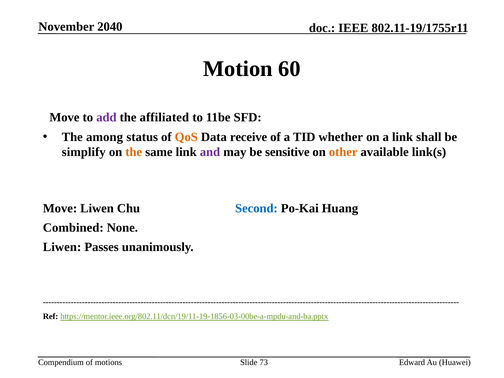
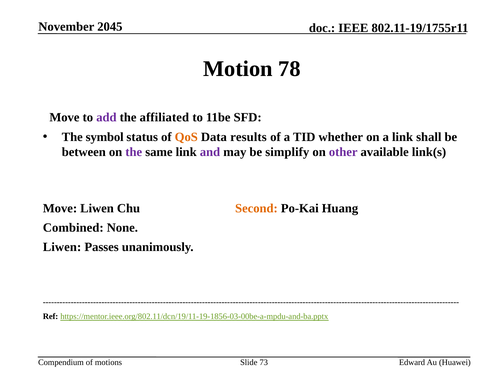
2040: 2040 -> 2045 (110, 27)
60: 60 -> 78 (290, 69)
among: among -> symbol (105, 137)
receive: receive -> results (248, 137)
simplify: simplify -> between (84, 152)
the colour: orange -> purple (134, 152)
sensitive: sensitive -> simplify (287, 152)
other colour: orange -> purple (343, 152)
Second colour: blue -> orange (256, 208)
